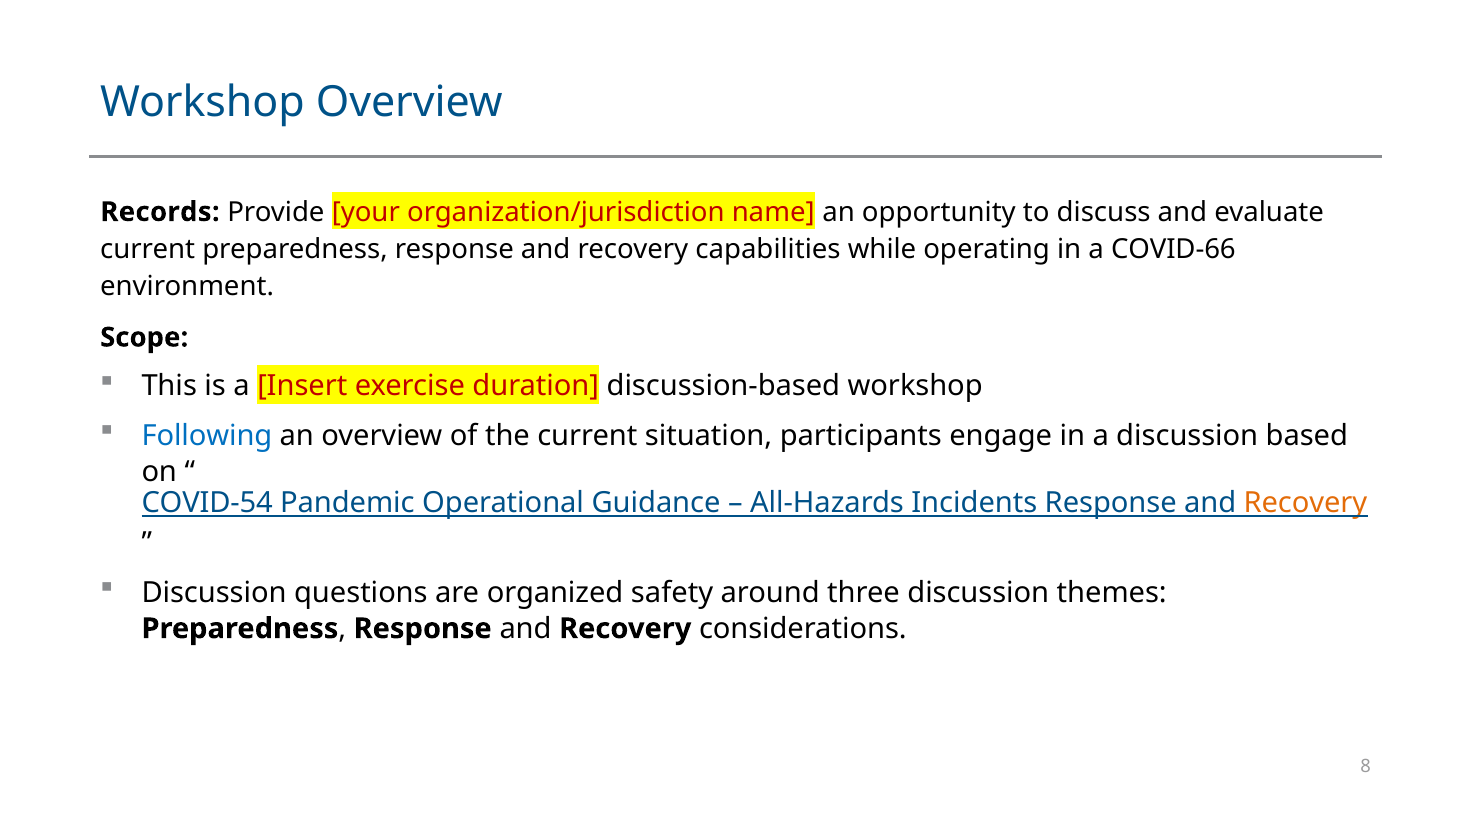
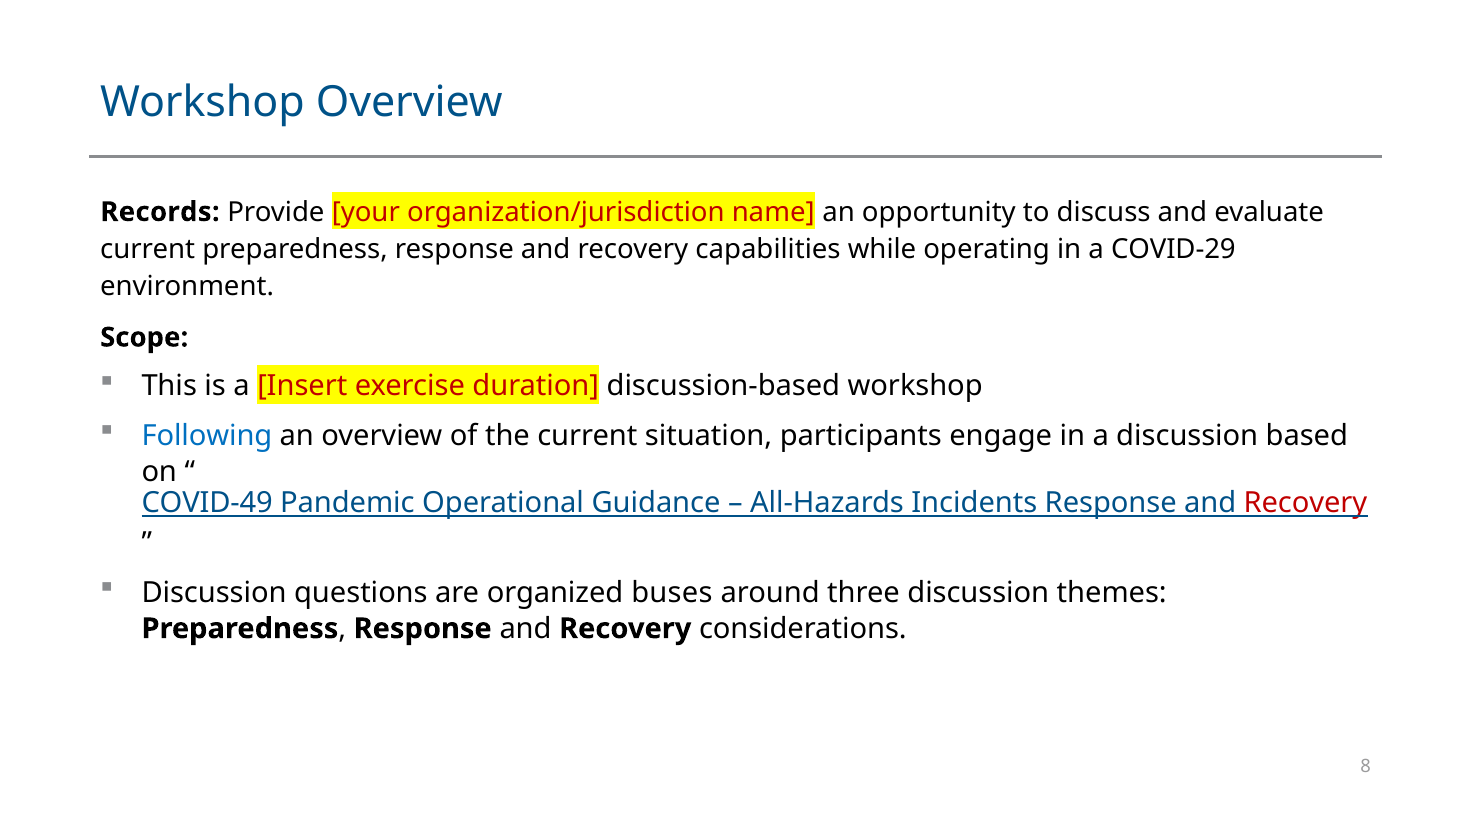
COVID-66: COVID-66 -> COVID-29 (1173, 249)
COVID-54: COVID-54 -> COVID-49 (207, 503)
Recovery colour: orange -> red (1305, 503)
safety: safety -> buses (672, 593)
